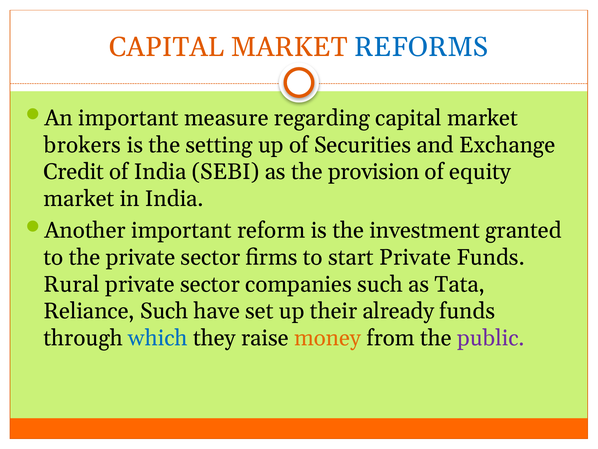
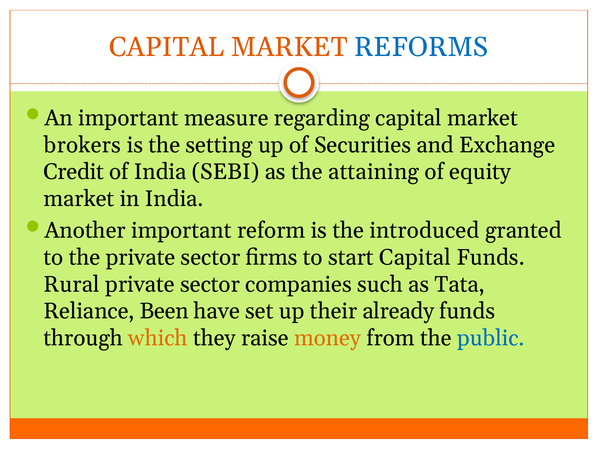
provision: provision -> attaining (374, 172)
investment: investment -> introduced (424, 230)
start Private: Private -> Capital (415, 257)
Reliance Such: Such -> Been (164, 311)
which colour: blue -> orange (158, 338)
public colour: purple -> blue (491, 338)
